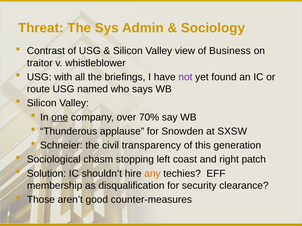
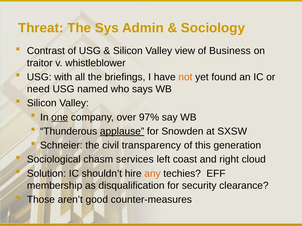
not colour: purple -> orange (185, 77)
route: route -> need (38, 89)
70%: 70% -> 97% (149, 117)
applause underline: none -> present (122, 132)
stopping: stopping -> services (135, 160)
patch: patch -> cloud (254, 160)
